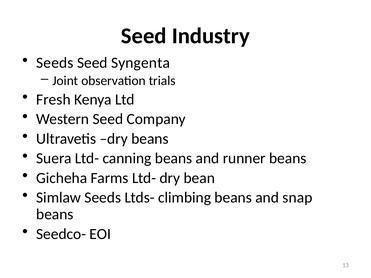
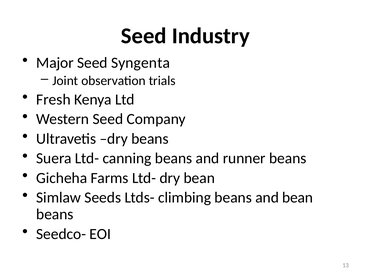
Seeds: Seeds -> Major (55, 63)
and snap: snap -> bean (298, 198)
